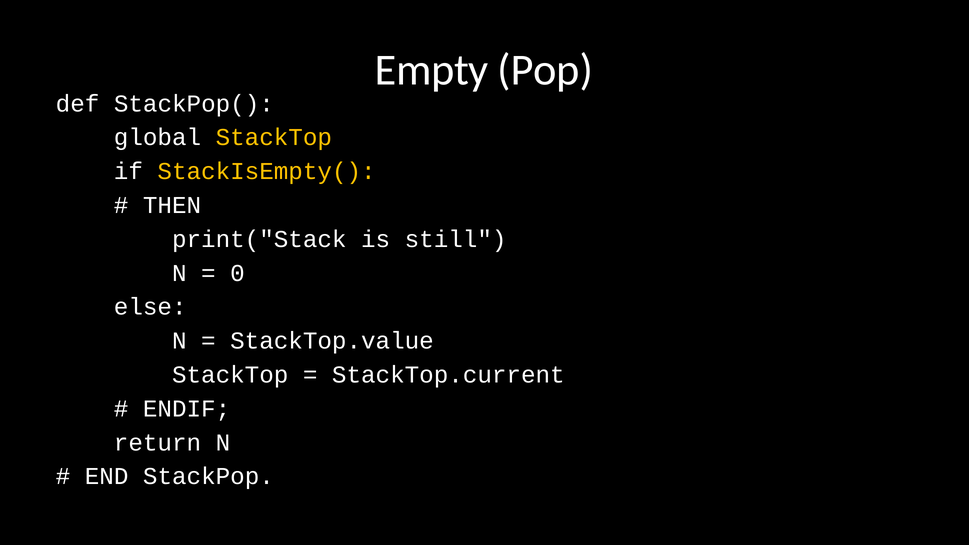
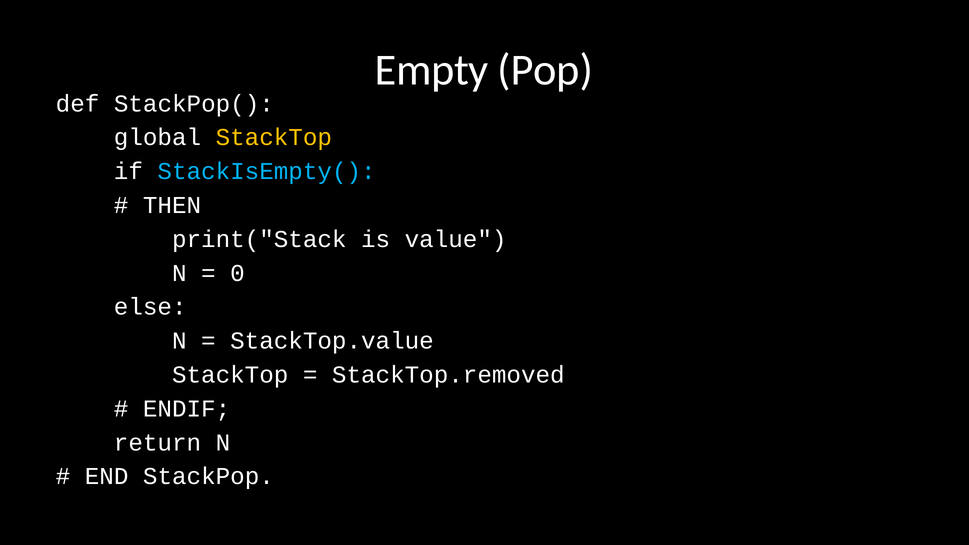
StackIsEmpty( colour: yellow -> light blue (267, 171)
still: still -> value (456, 239)
StackTop.current: StackTop.current -> StackTop.removed (448, 375)
